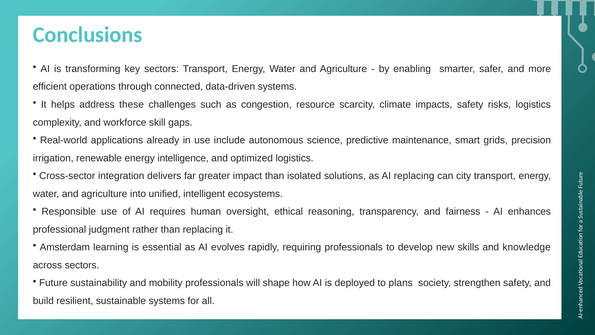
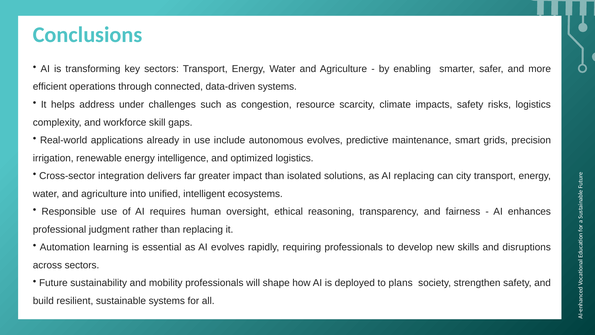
these: these -> under (132, 104)
autonomous science: science -> evolves (325, 140)
Amsterdam: Amsterdam -> Automation (65, 247)
knowledge: knowledge -> disruptions (527, 247)
